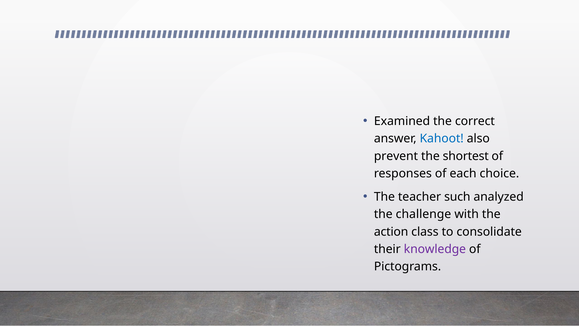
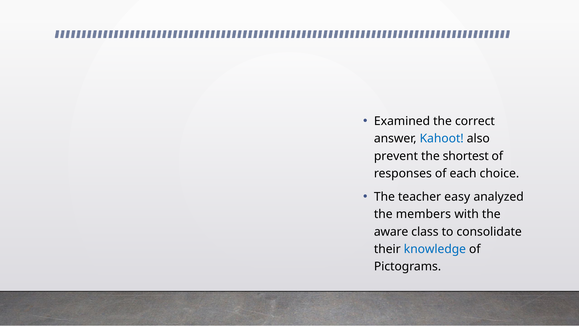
such: such -> easy (457, 197)
challenge: challenge -> members (423, 214)
action: action -> aware (391, 232)
knowledge colour: purple -> blue (435, 249)
